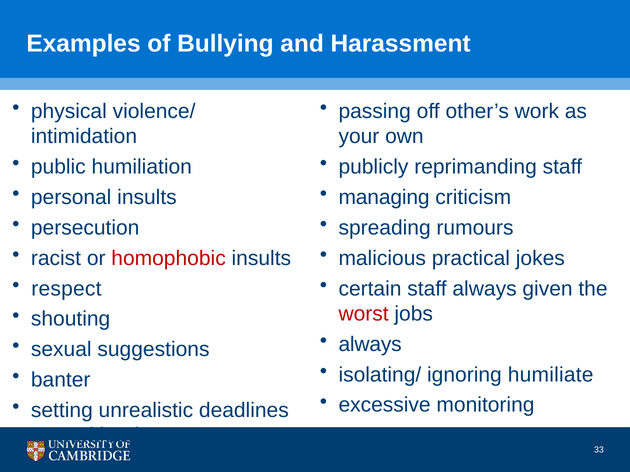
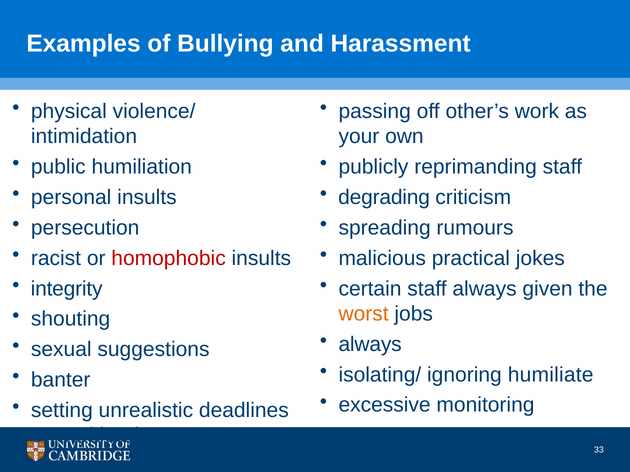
managing: managing -> degrading (384, 198)
respect: respect -> integrity (67, 289)
worst colour: red -> orange (364, 314)
